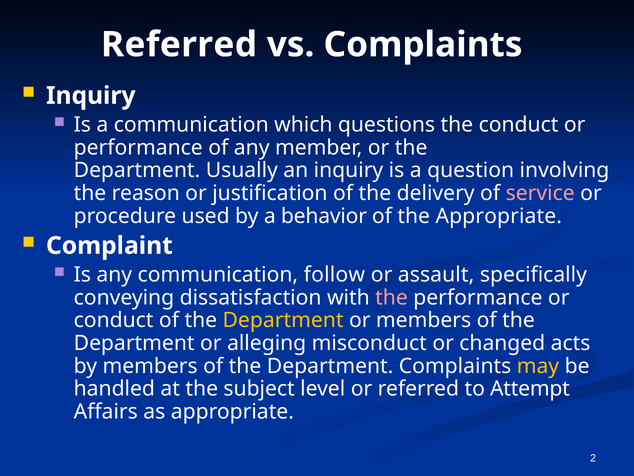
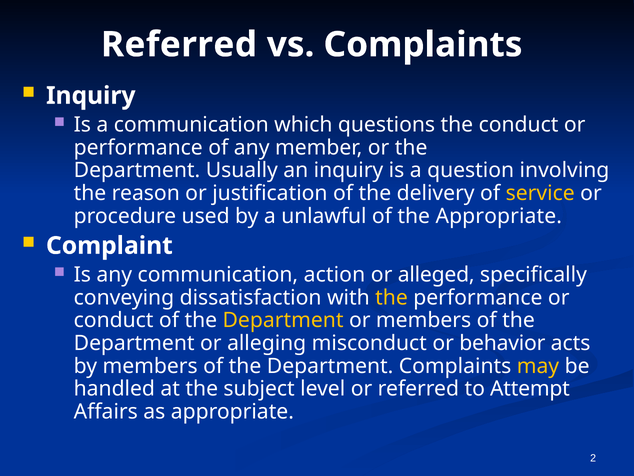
service colour: pink -> yellow (540, 193)
behavior: behavior -> unlawful (324, 216)
follow: follow -> action (334, 274)
assault: assault -> alleged (436, 274)
the colour: pink -> yellow (392, 297)
changed: changed -> behavior (502, 343)
